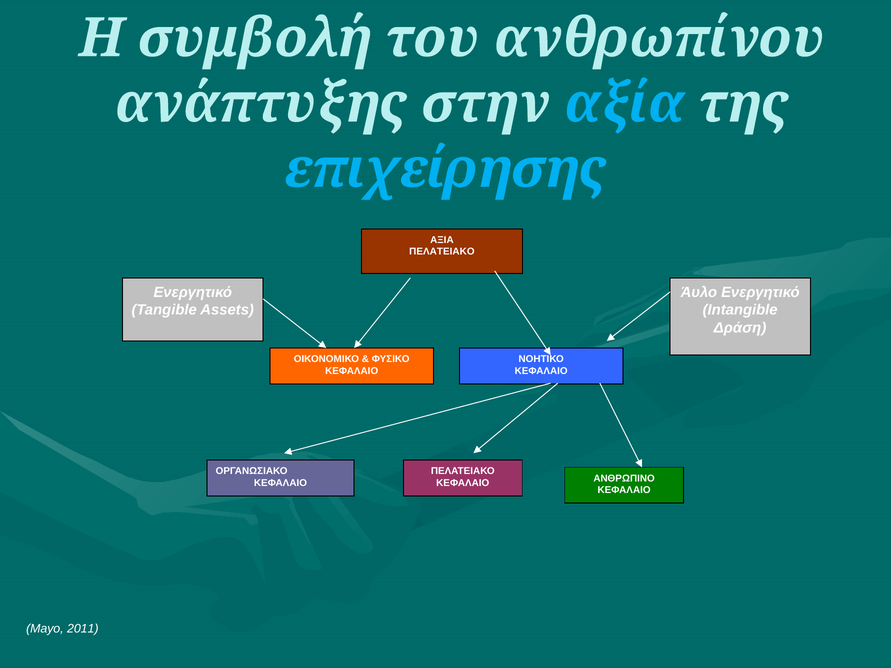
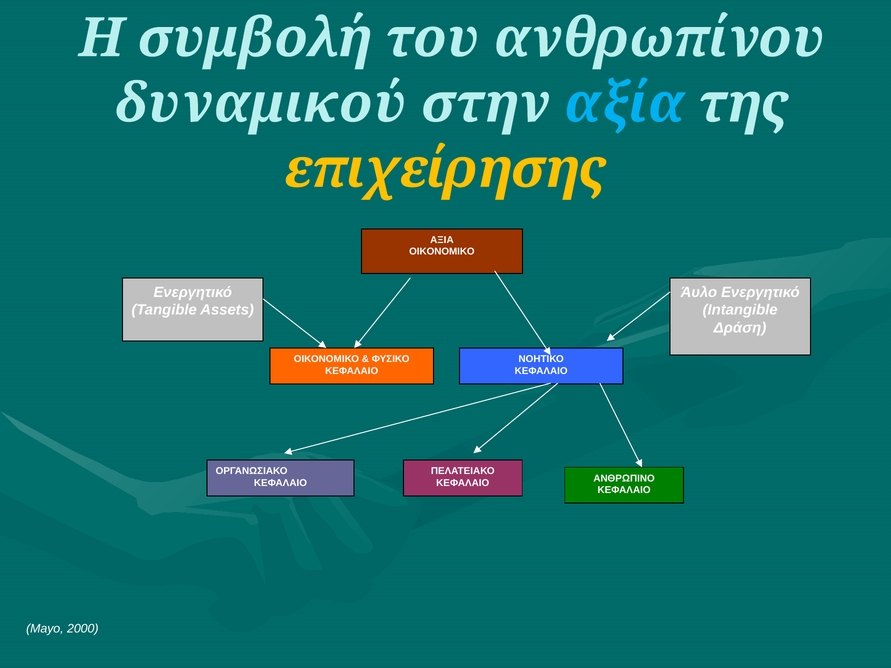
ανάπτυξης: ανάπτυξης -> δυναμικού (260, 104)
επιχείρησης colour: light blue -> yellow (445, 169)
ΠΕΛΑΤΕΙΑΚΟ: ΠΕΛΑΤΕΙΑΚΟ -> ΟΙΚΟΝΟΜΙΚΟ (442, 252)
2011: 2011 -> 2000 (83, 629)
